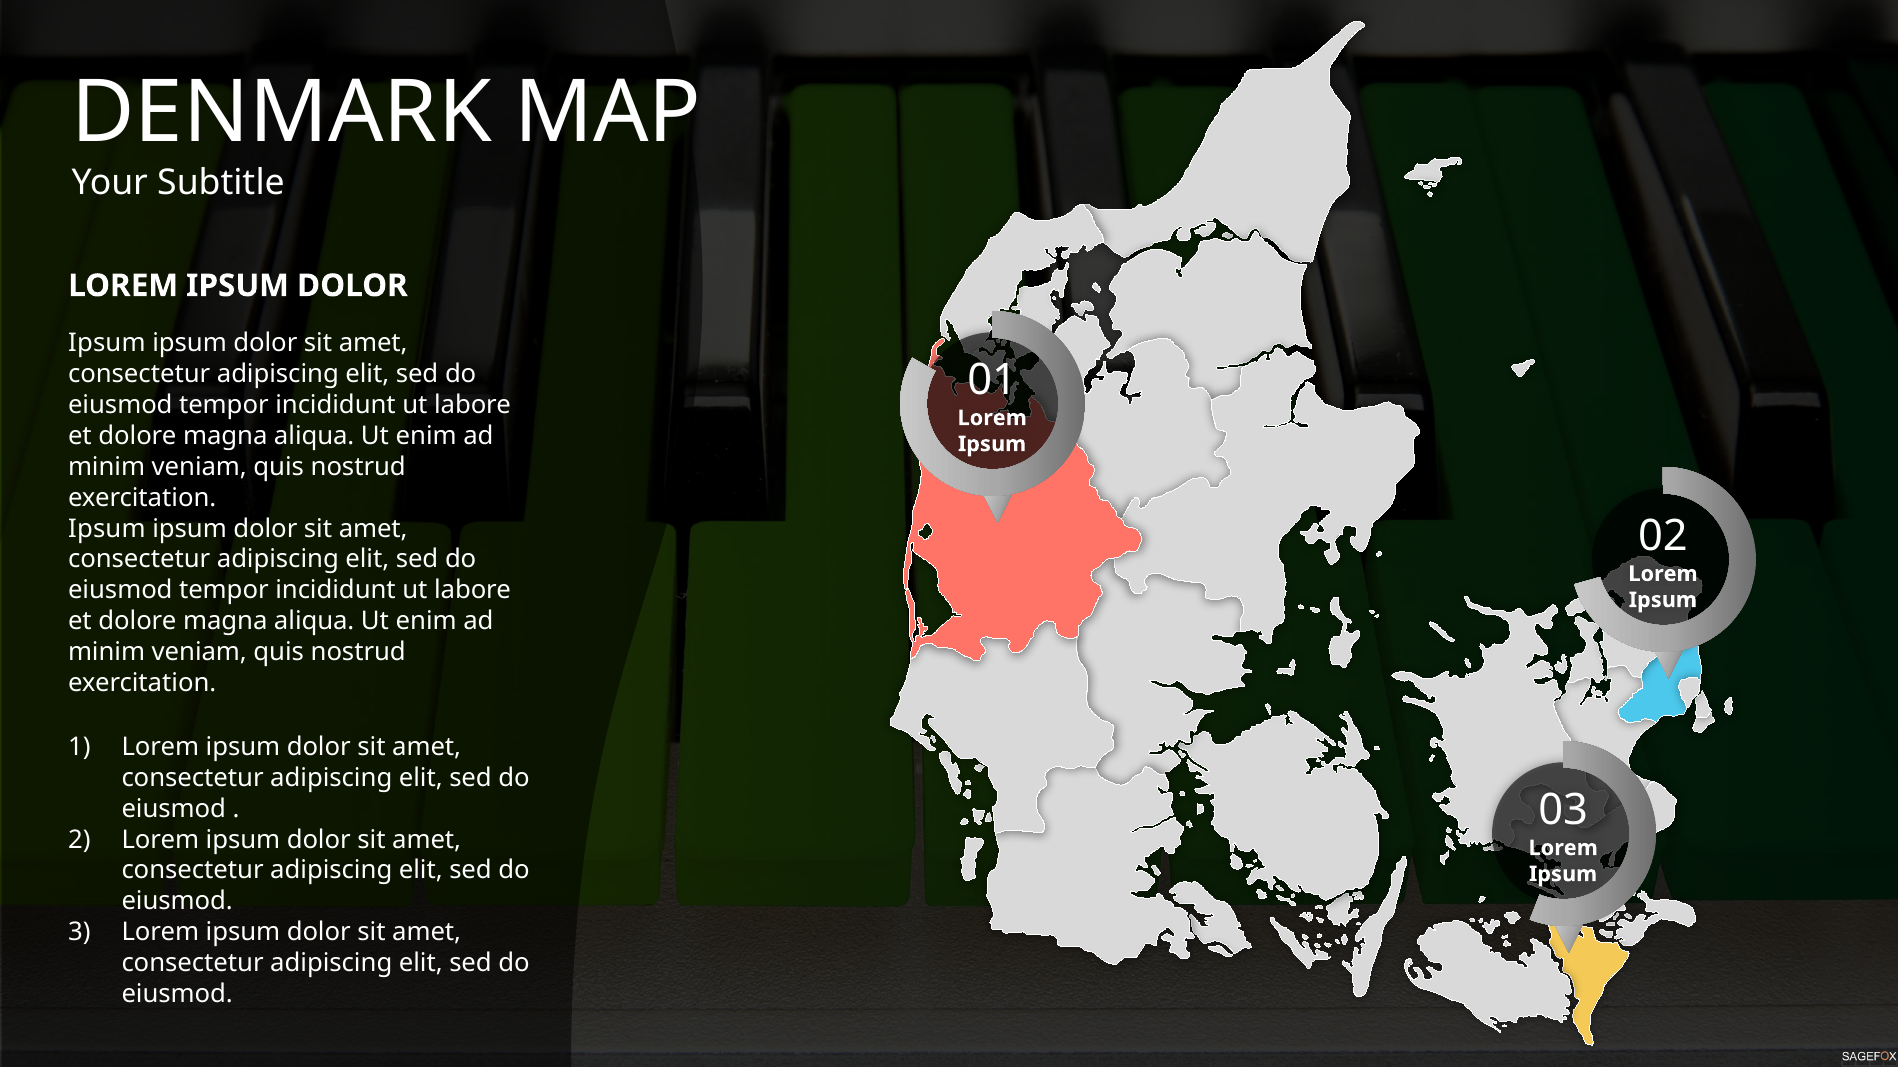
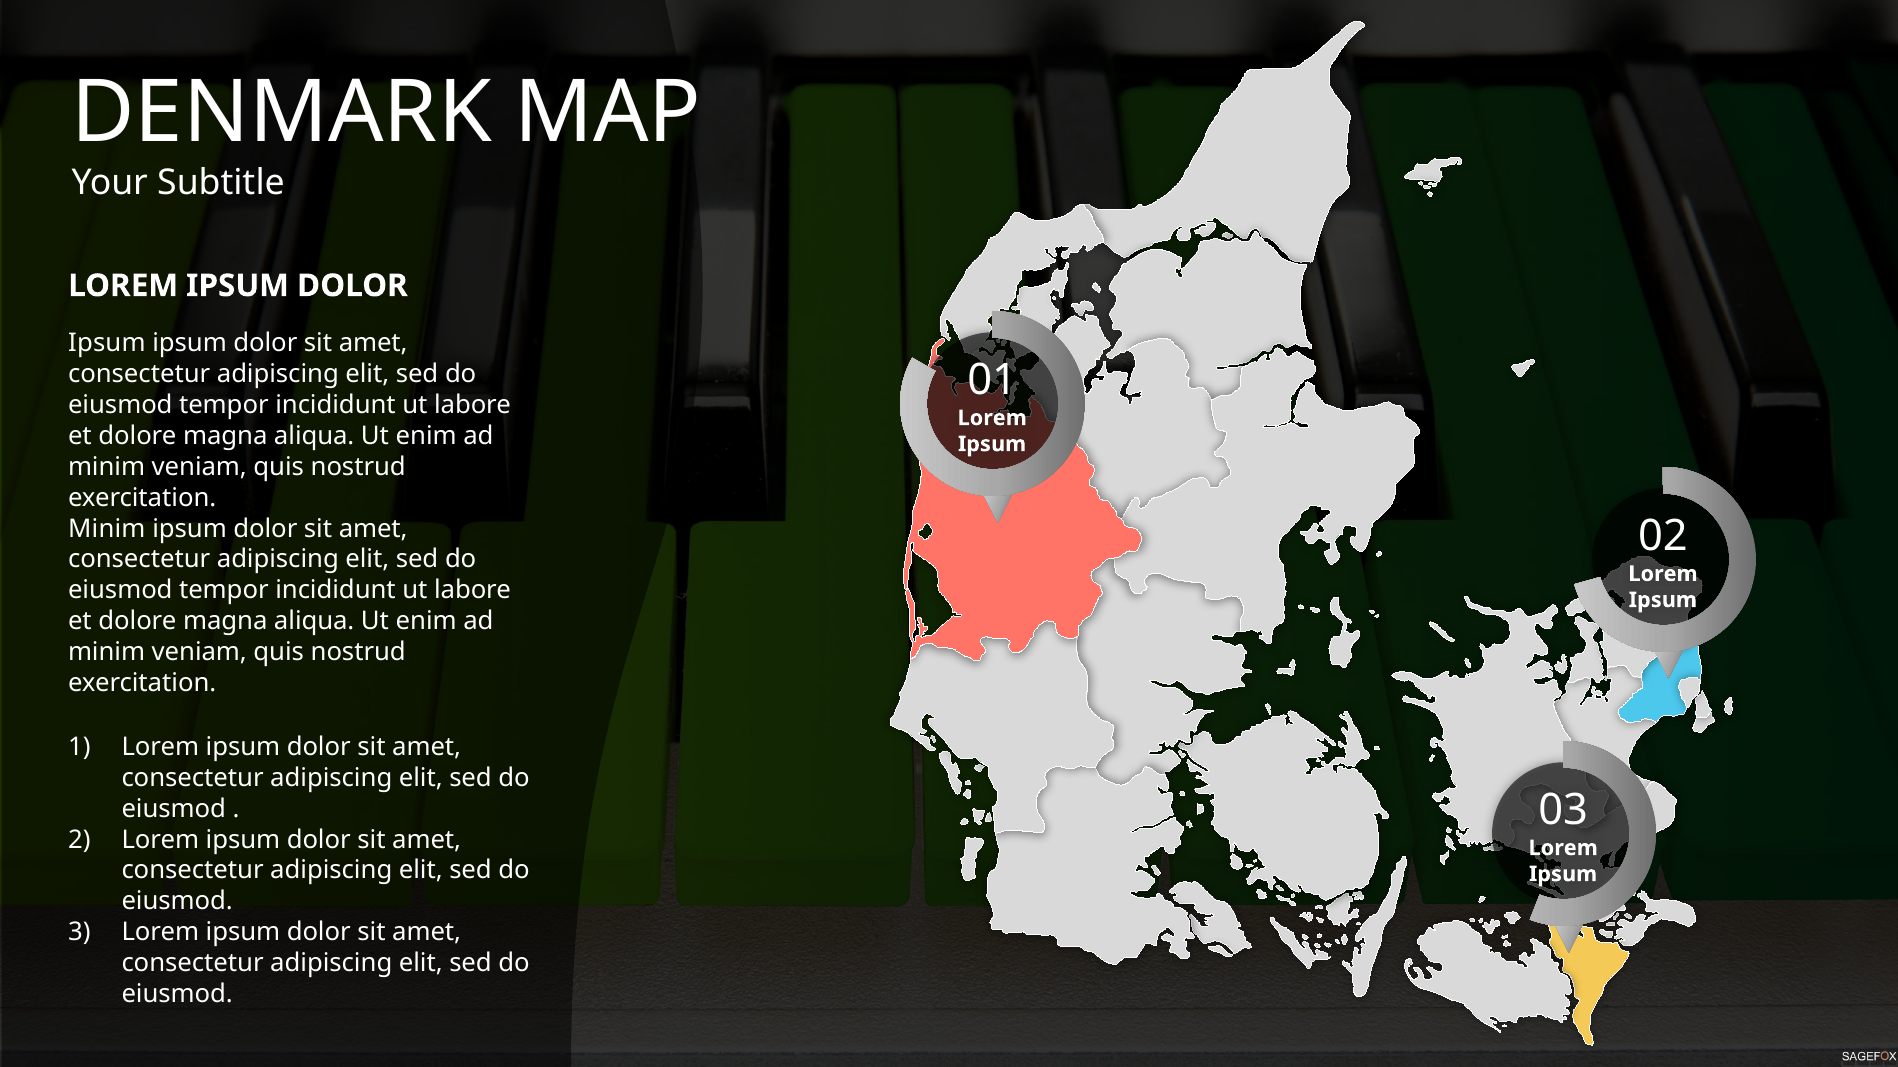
Ipsum: Ipsum -> Minim (107, 529)
